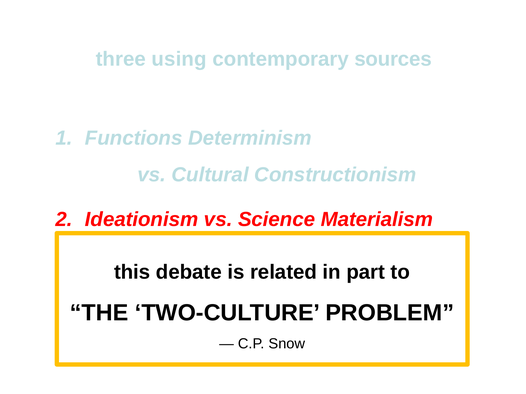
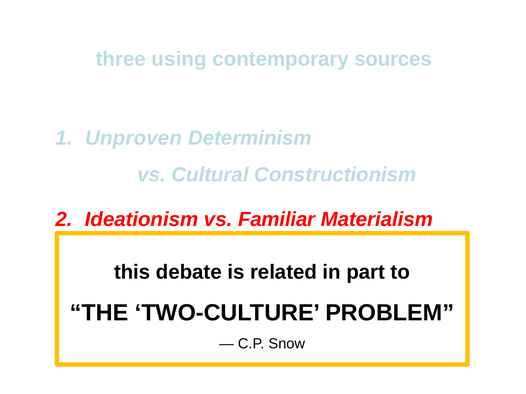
Functions: Functions -> Unproven (134, 138)
Science: Science -> Familiar (277, 220)
